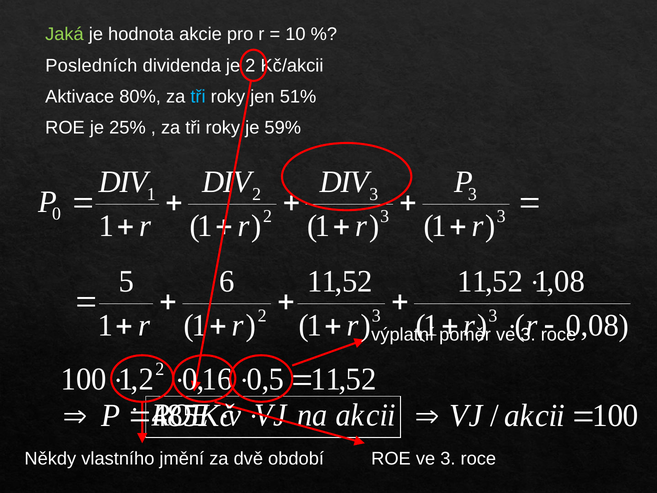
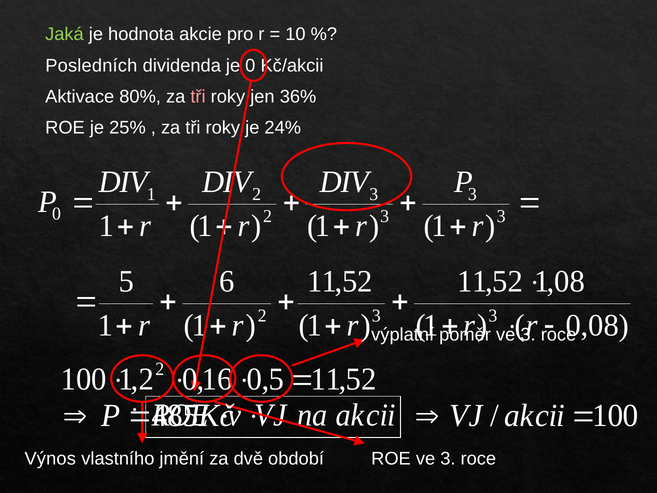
je 2: 2 -> 0 (250, 65)
tři colour: light blue -> pink (198, 97)
51%: 51% -> 36% (298, 97)
59%: 59% -> 24% (283, 128)
Někdy: Někdy -> Výnos (50, 459)
